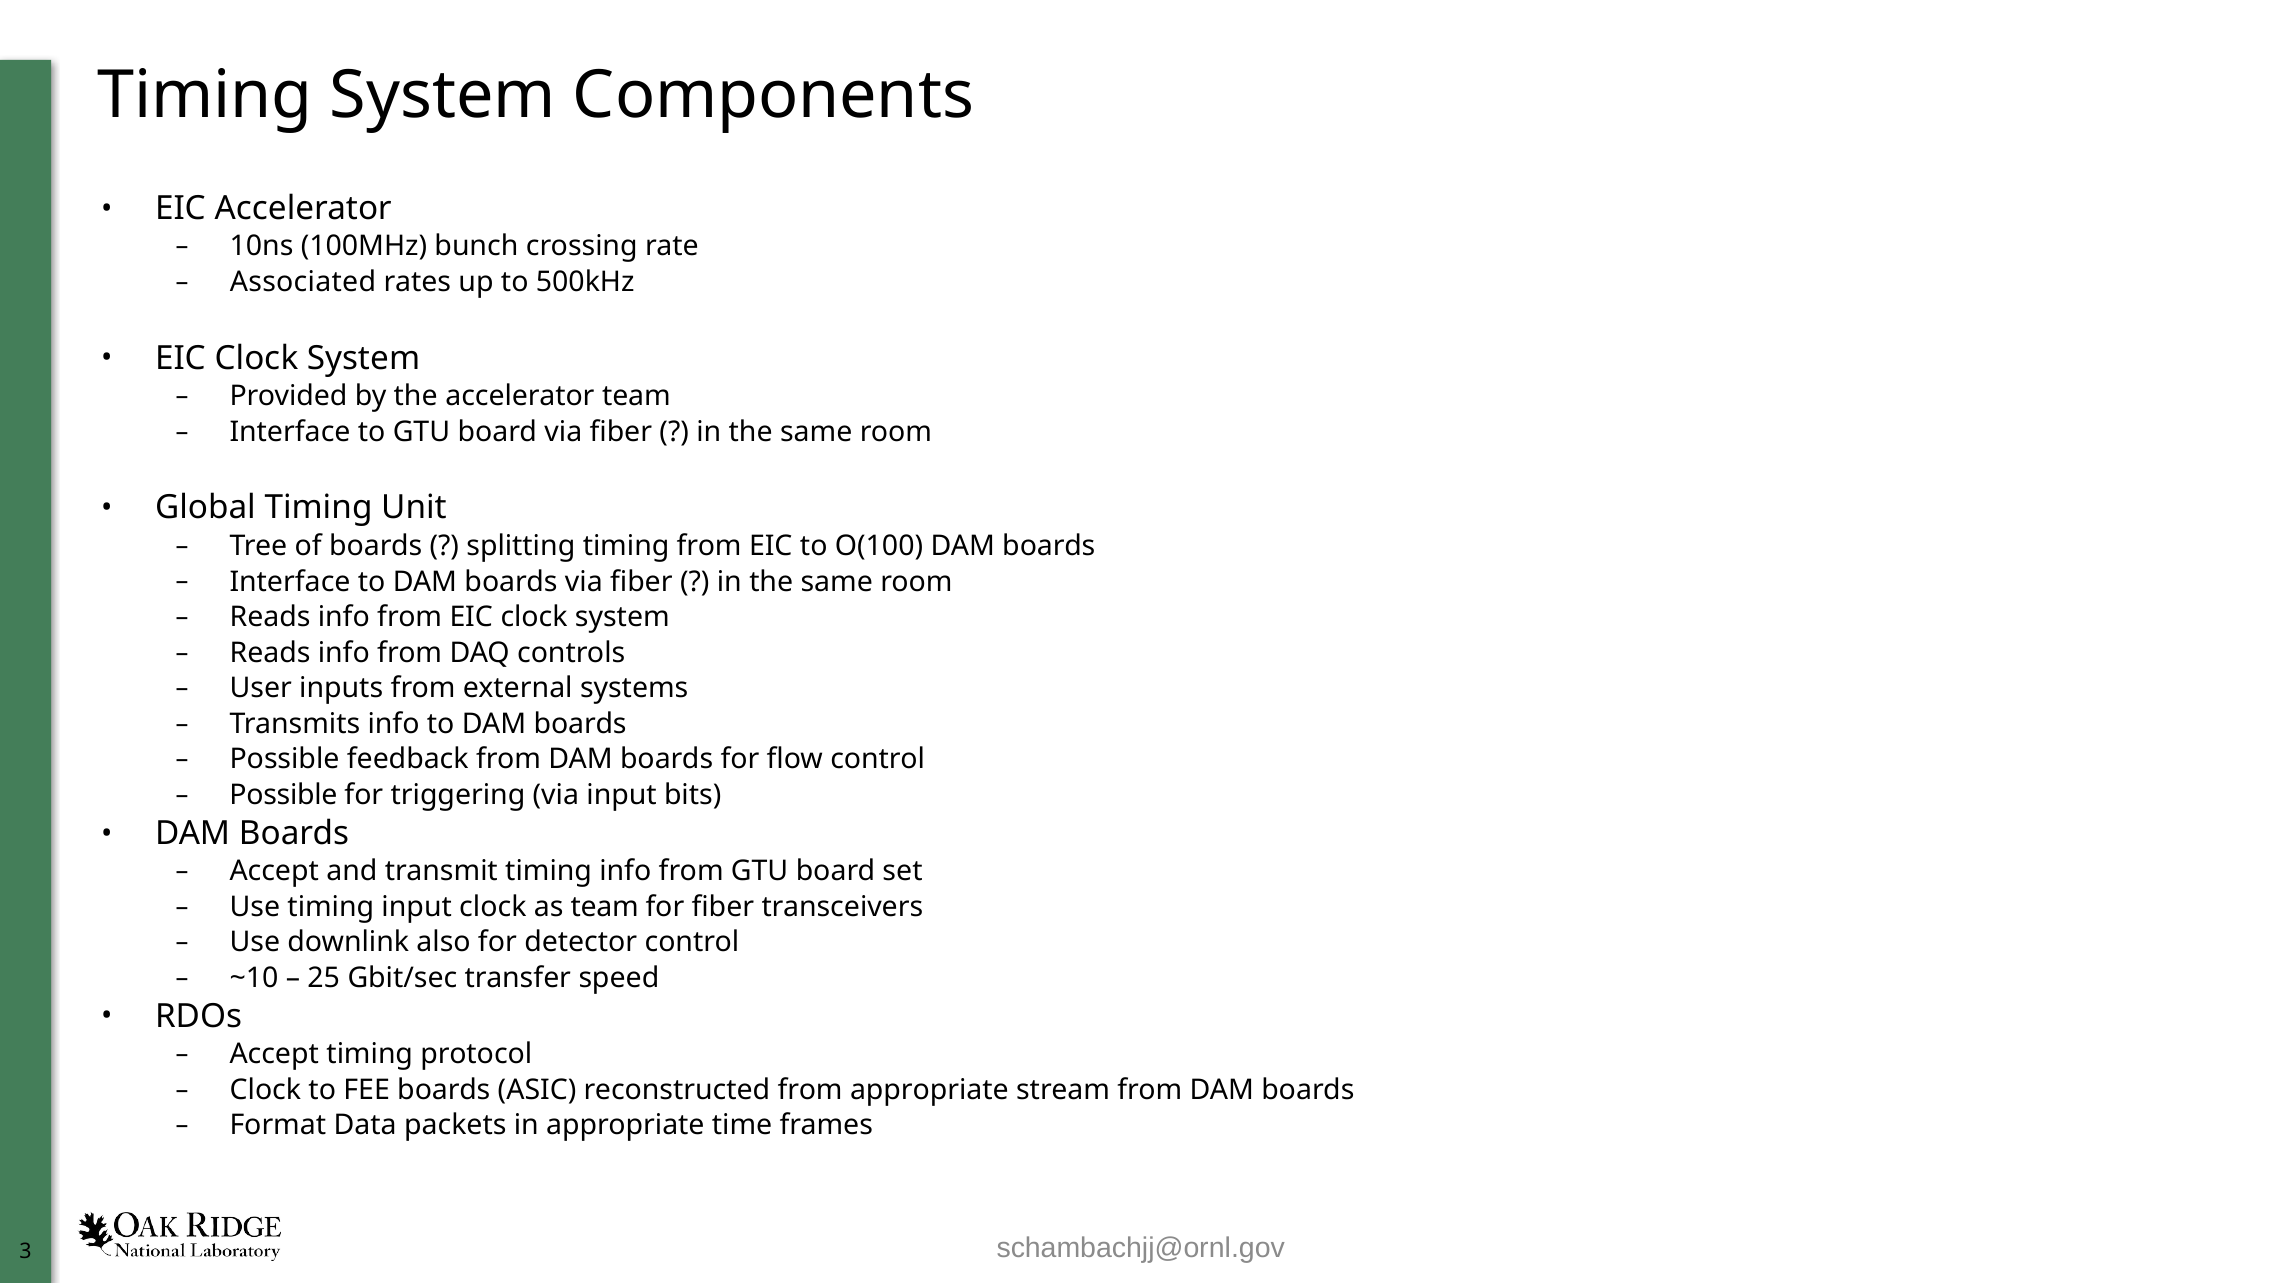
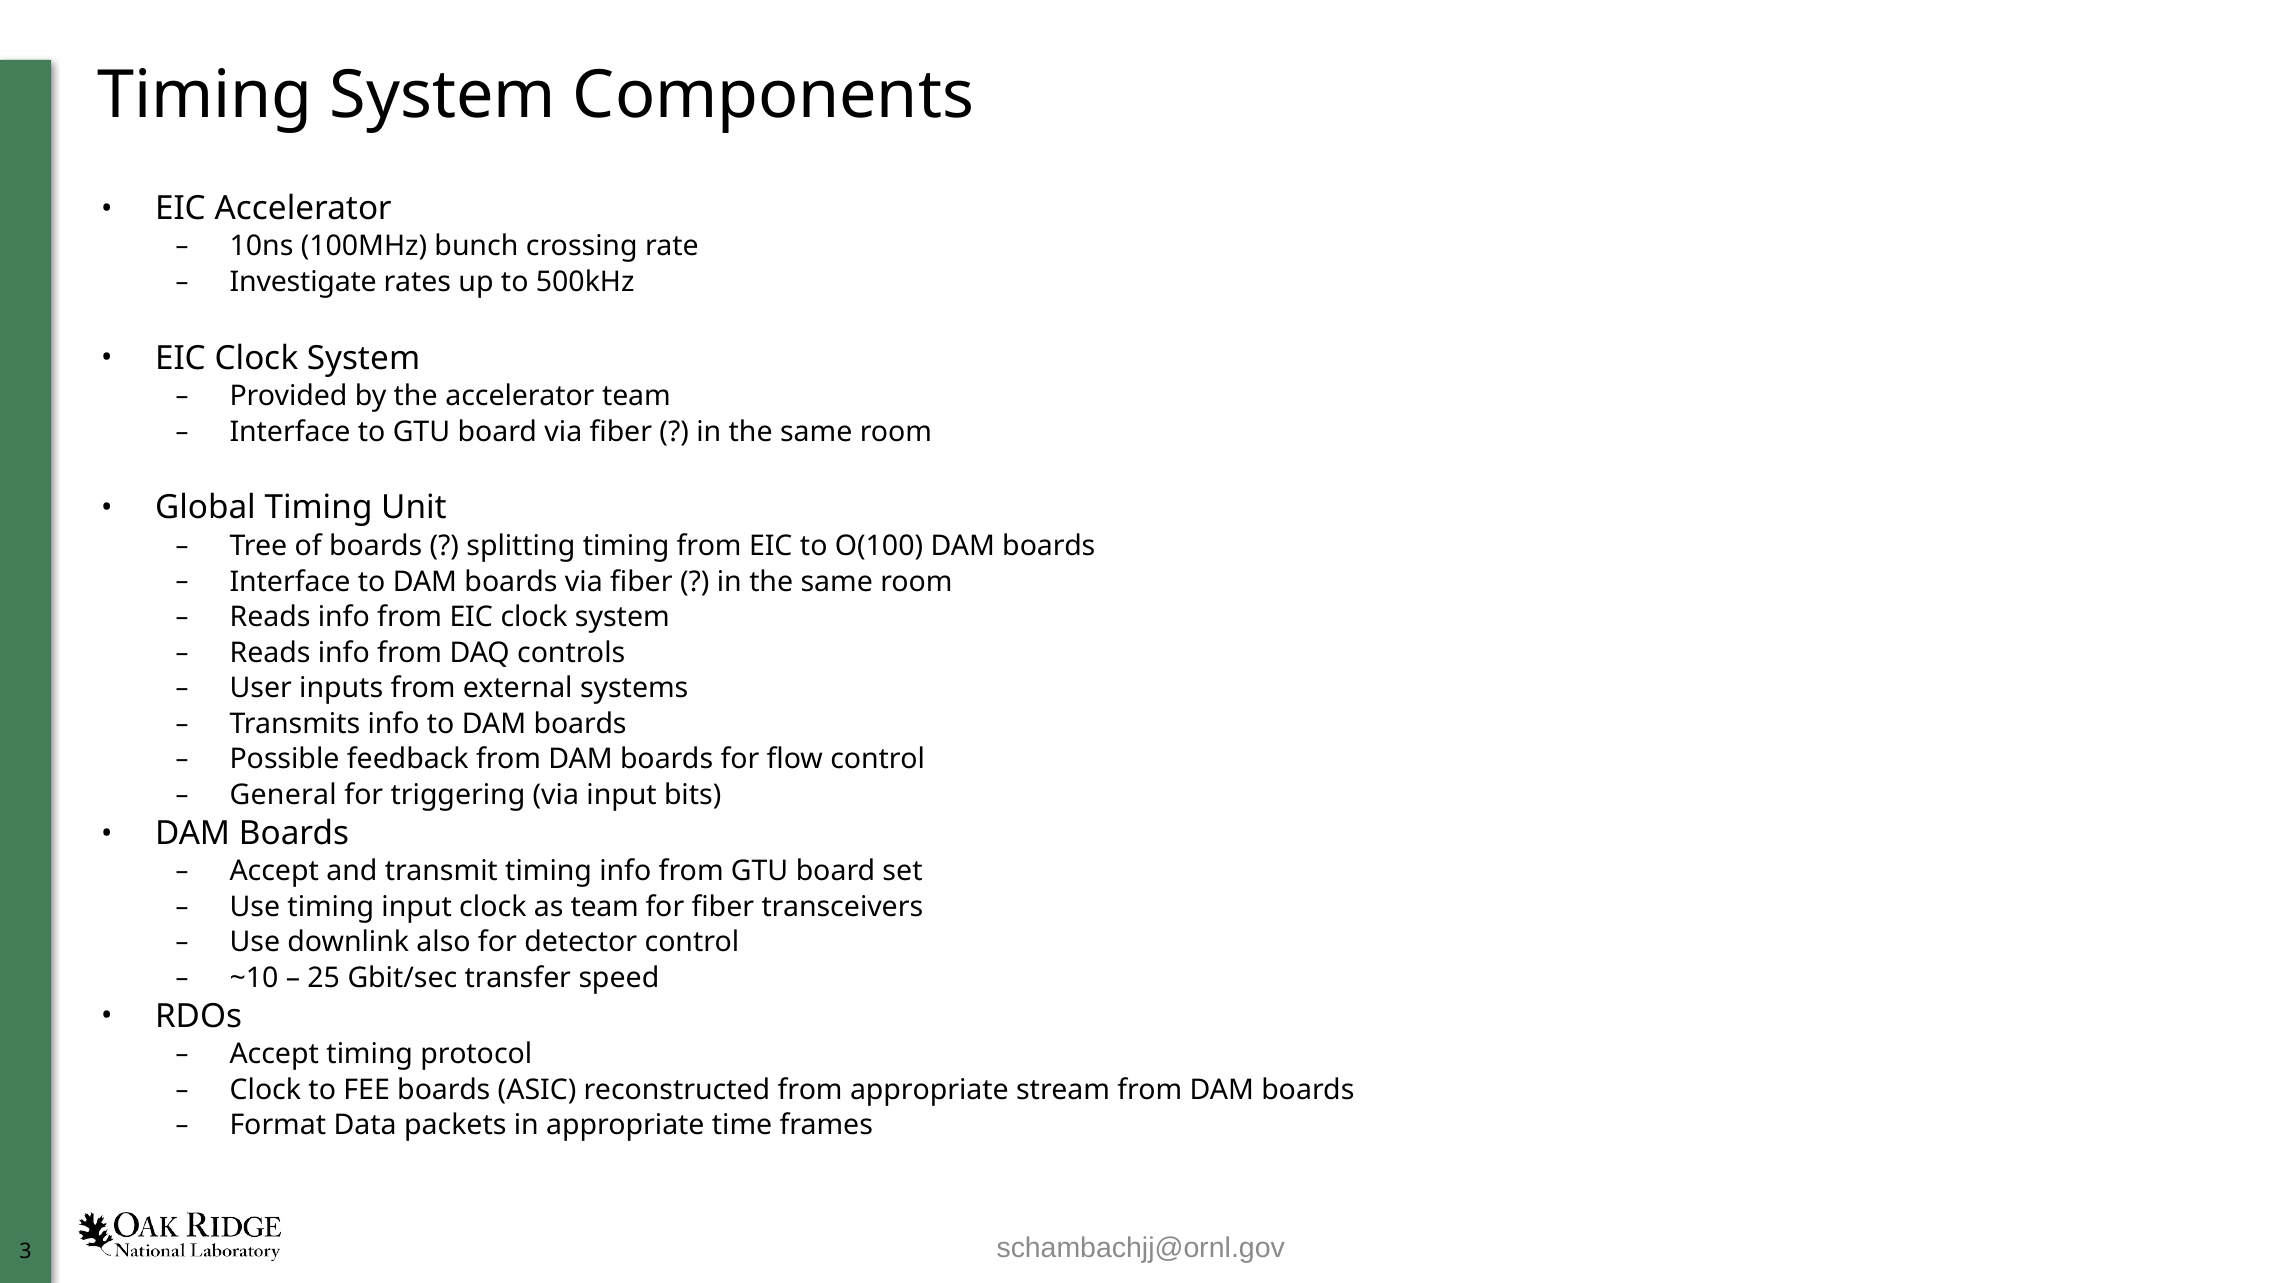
Associated: Associated -> Investigate (303, 282)
Possible: Possible -> General (283, 796)
